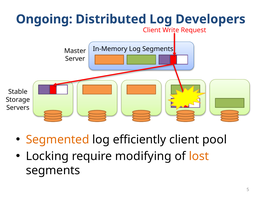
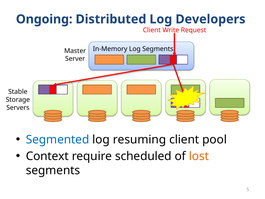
Segmented colour: orange -> blue (58, 140)
efficiently: efficiently -> resuming (139, 140)
Locking: Locking -> Context (47, 156)
modifying: modifying -> scheduled (143, 156)
